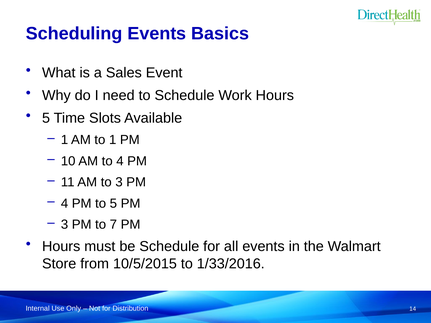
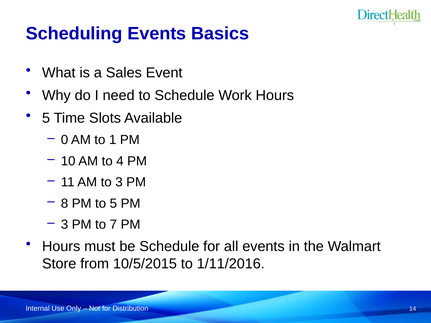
1: 1 -> 0 (65, 140)
4: 4 -> 8 (65, 204)
1/33/2016: 1/33/2016 -> 1/11/2016 (231, 264)
